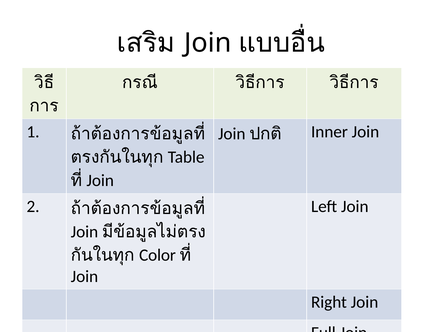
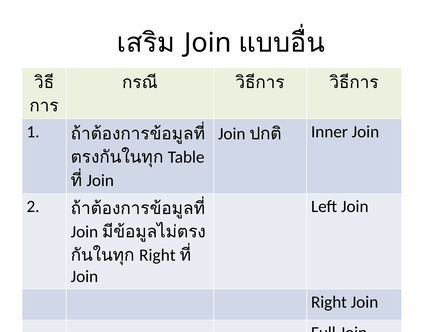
Color: Color -> Right (157, 255)
